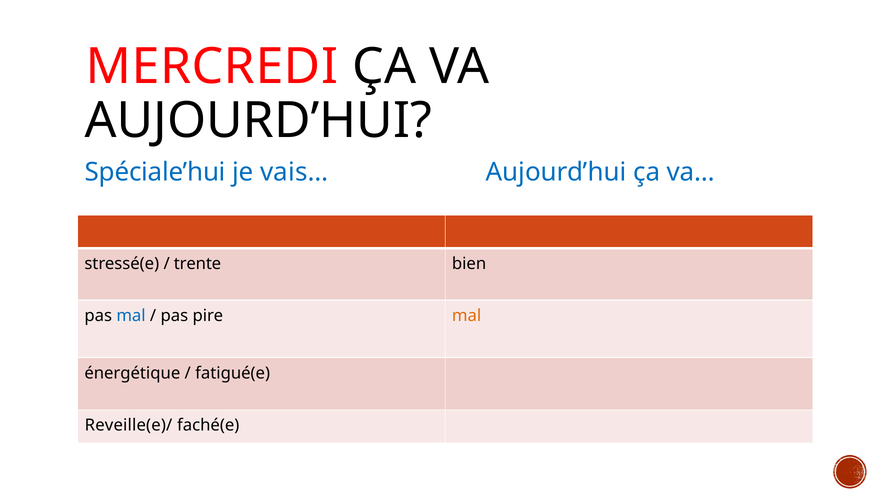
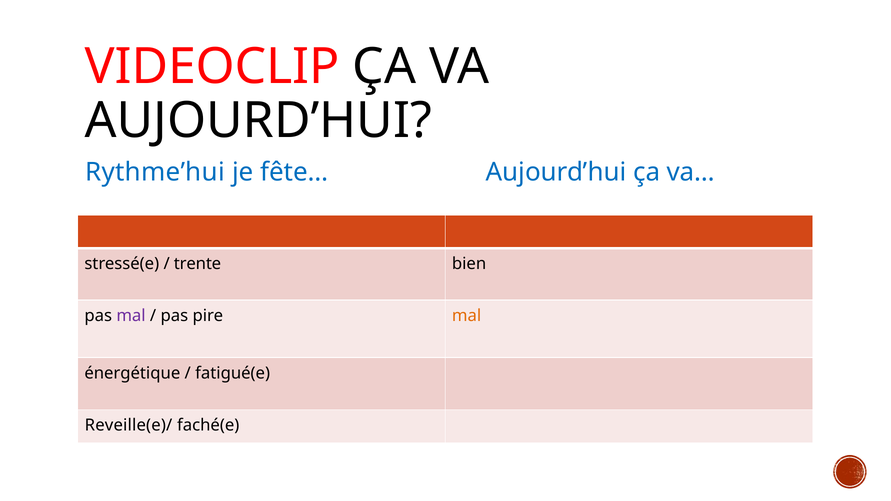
MERCREDI: MERCREDI -> VIDEOCLIP (212, 67)
Spéciale’hui: Spéciale’hui -> Rythme’hui (155, 172)
vais…: vais… -> fête… (294, 172)
mal colour: blue -> purple (131, 316)
